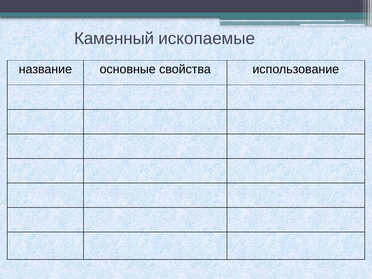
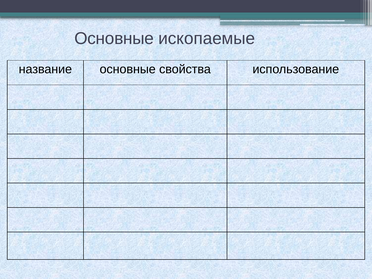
Каменный: Каменный -> Основные (114, 39)
